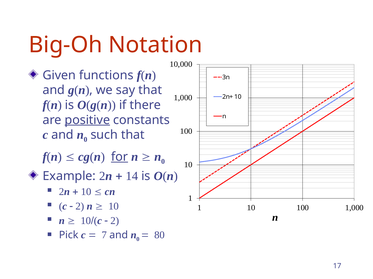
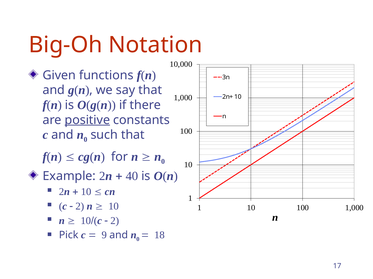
for underline: present -> none (120, 157)
14: 14 -> 40 (132, 177)
7: 7 -> 9 (104, 236)
80: 80 -> 18 (159, 236)
